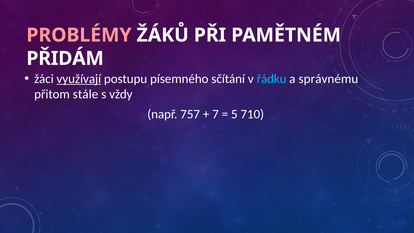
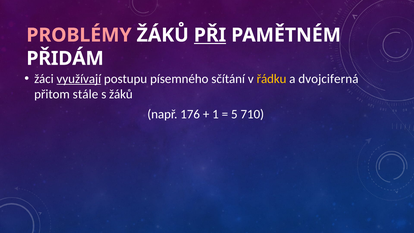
PŘI underline: none -> present (210, 35)
řádku colour: light blue -> yellow (272, 79)
správnému: správnému -> dvojciferná (328, 79)
s vždy: vždy -> žáků (121, 94)
757: 757 -> 176 (190, 114)
7: 7 -> 1 (215, 114)
